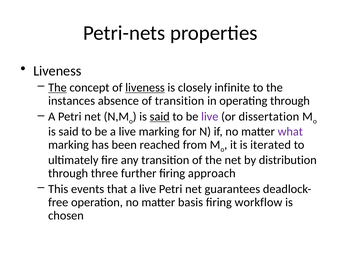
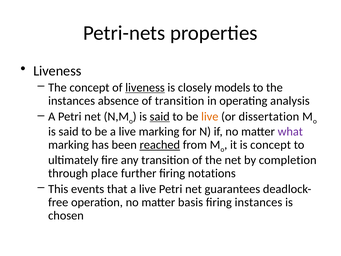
The underline: present -> none (57, 87)
infinite: infinite -> models (232, 87)
operating through: through -> analysis (290, 101)
live colour: purple -> orange (210, 116)
reached underline: none -> present (160, 145)
is iterated: iterated -> concept (271, 145)
distribution: distribution -> completion (288, 160)
three: three -> place (104, 173)
approach: approach -> notations (212, 173)
firing workflow: workflow -> instances (258, 202)
